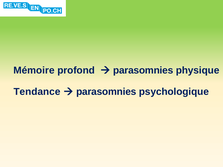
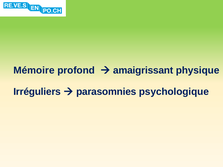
parasomnies: parasomnies -> amaigrissant (143, 70)
Tendance: Tendance -> Irréguliers (37, 92)
